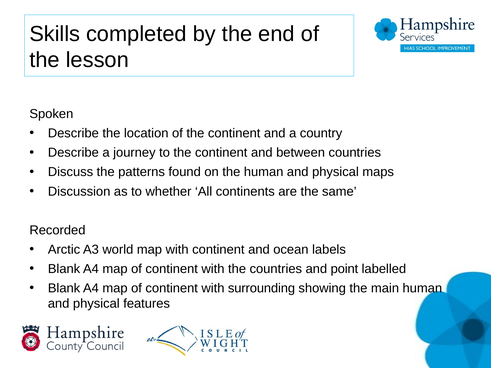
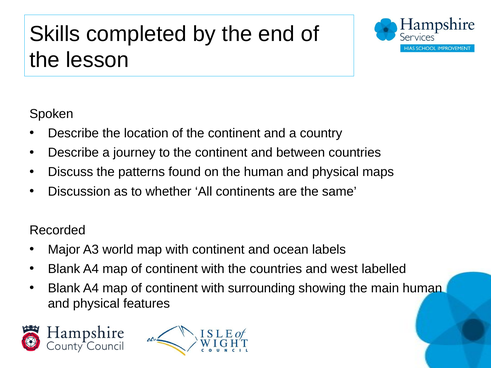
Arctic: Arctic -> Major (64, 250)
point: point -> west (344, 269)
